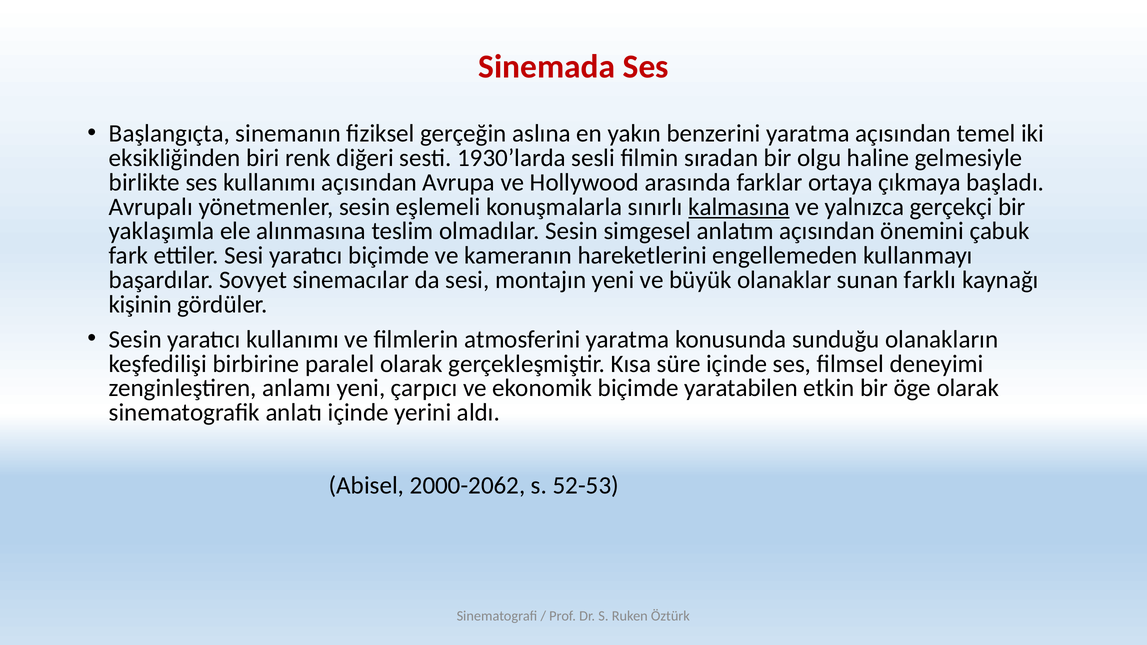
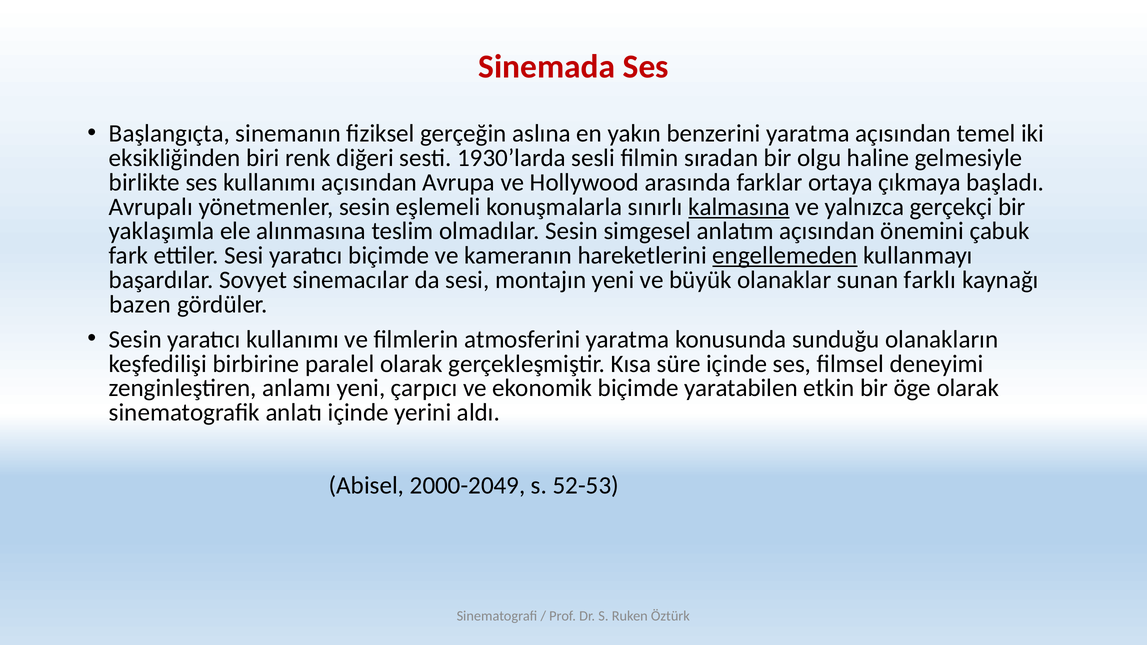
engellemeden underline: none -> present (785, 256)
kişinin: kişinin -> bazen (140, 304)
2000-2062: 2000-2062 -> 2000-2049 (468, 486)
